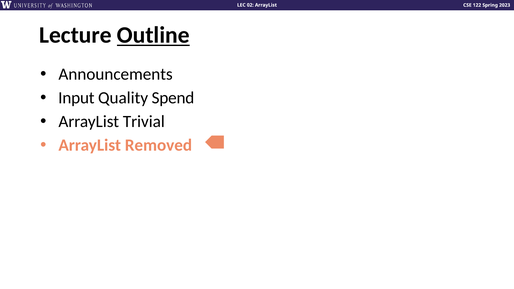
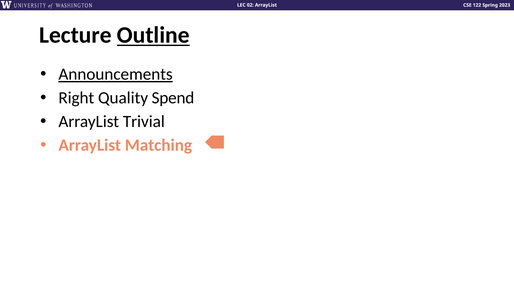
Announcements underline: none -> present (116, 74)
Input: Input -> Right (76, 98)
Removed: Removed -> Matching (158, 145)
